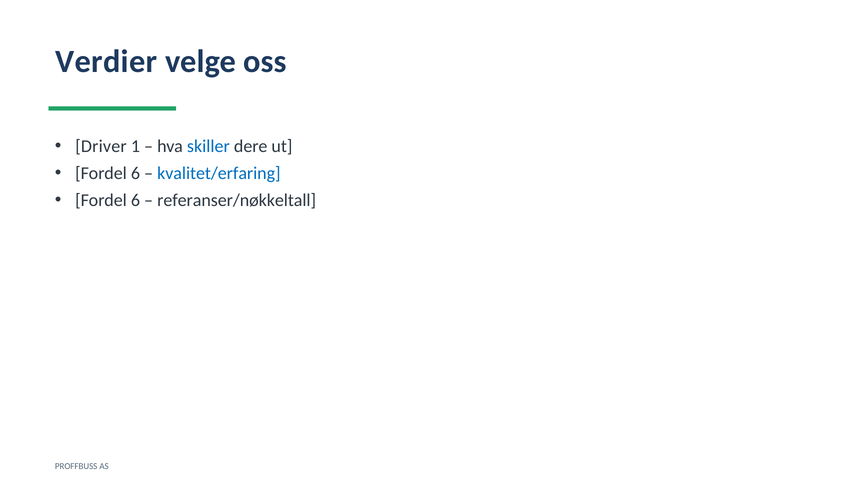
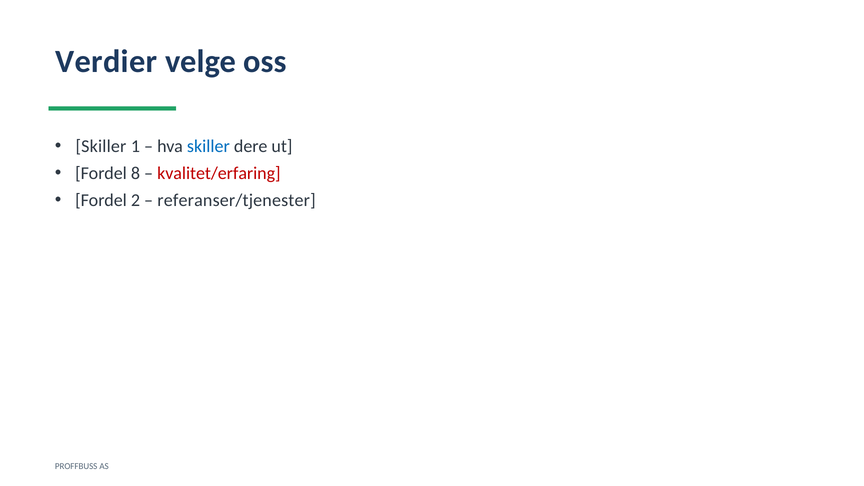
Driver: Driver -> Skiller (101, 146)
6: 6 -> 8 (135, 173)
kvalitet/erfaring colour: blue -> red (219, 173)
6: 6 -> 2 (135, 200)
referanser/nøkkeltall: referanser/nøkkeltall -> referanser/tjenester (237, 200)
